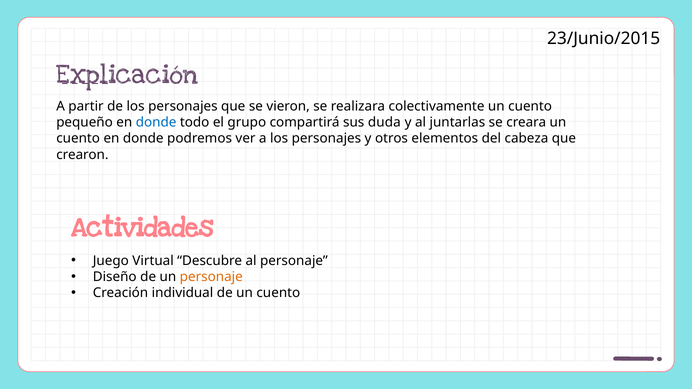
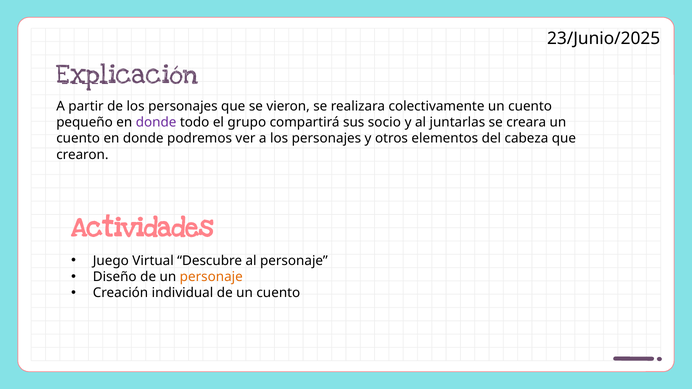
23/Junio/2015: 23/Junio/2015 -> 23/Junio/2025 (604, 38)
donde colour: blue -> purple (156, 122)
duda: duda -> socio (384, 122)
